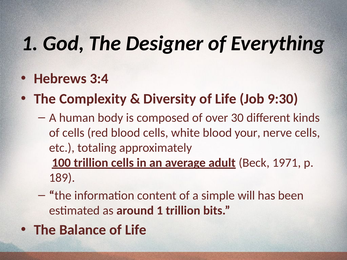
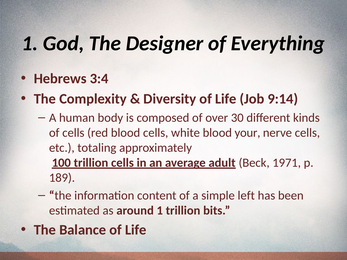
9:30: 9:30 -> 9:14 (283, 99)
will: will -> left (246, 196)
